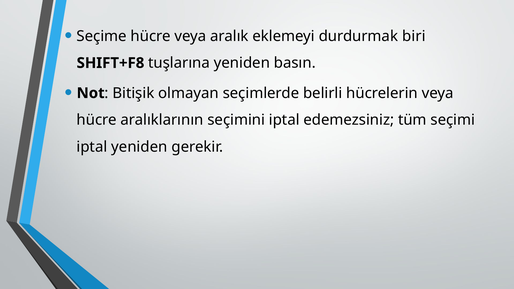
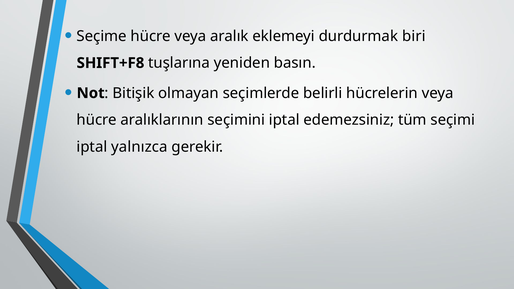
iptal yeniden: yeniden -> yalnızca (139, 147)
